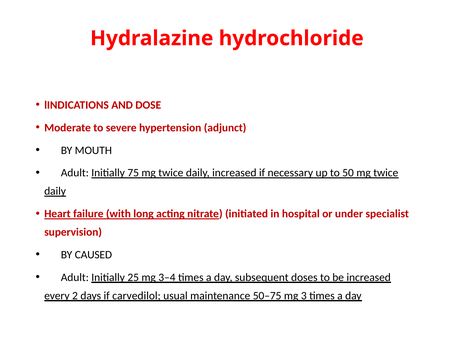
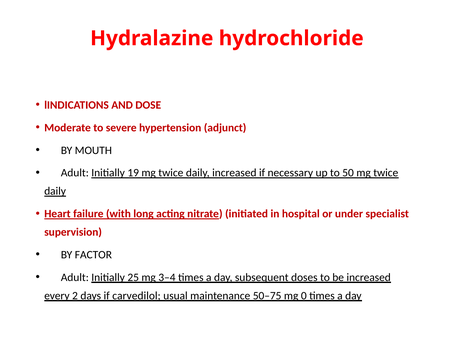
75: 75 -> 19 (133, 173)
CAUSED: CAUSED -> FACTOR (93, 255)
3: 3 -> 0 (304, 296)
